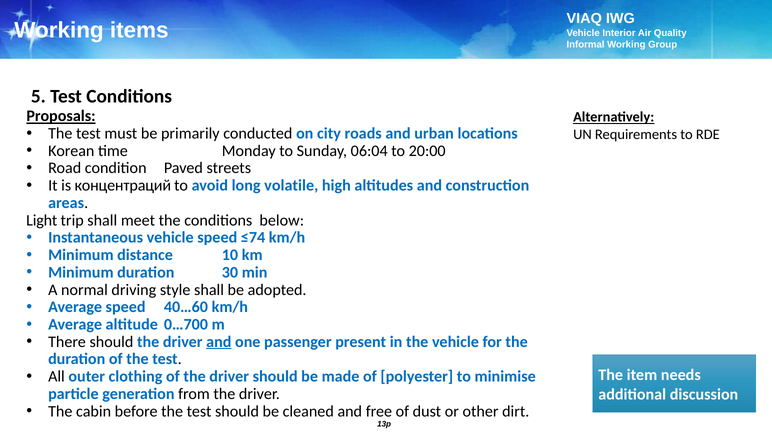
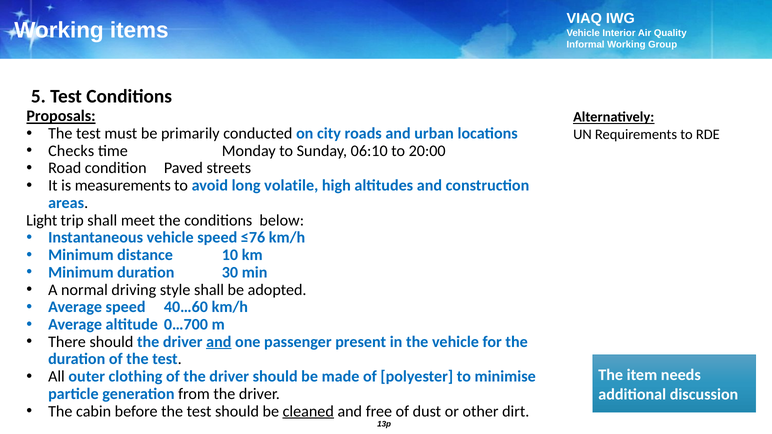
Korean: Korean -> Checks (71, 151)
06:04: 06:04 -> 06:10 (369, 151)
концентраций: концентраций -> measurements (123, 186)
≤74: ≤74 -> ≤76 (253, 238)
cleaned underline: none -> present (308, 411)
